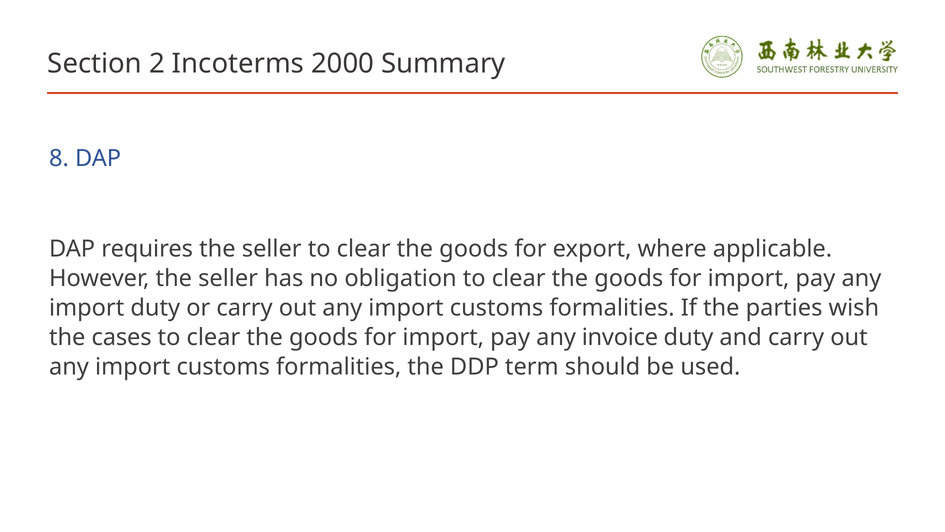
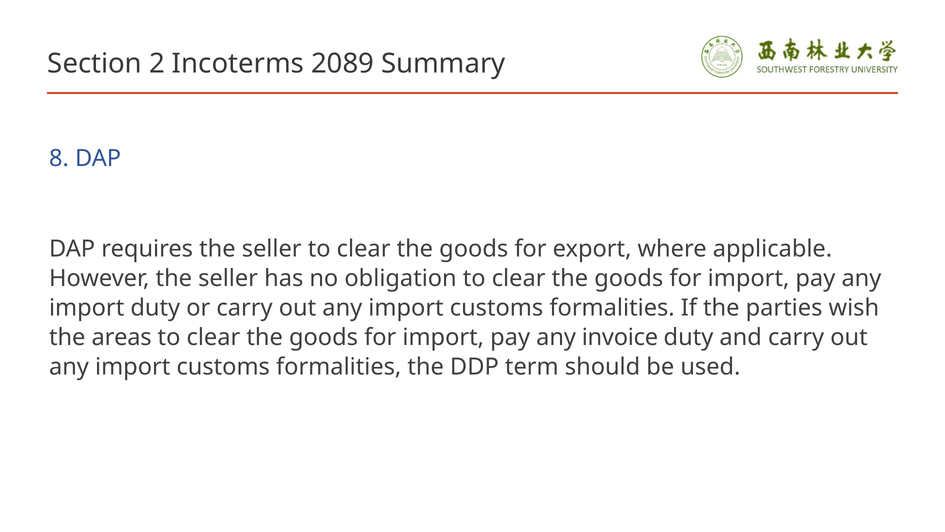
2000: 2000 -> 2089 (343, 64)
cases: cases -> areas (122, 337)
